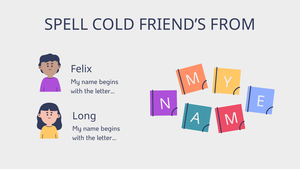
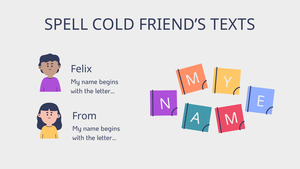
FROM: FROM -> TEXTS (233, 25)
Long: Long -> From (84, 116)
